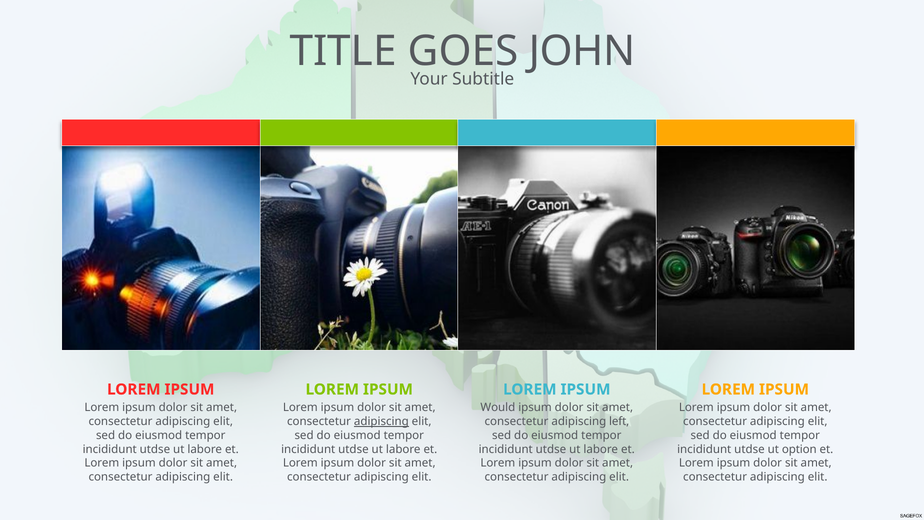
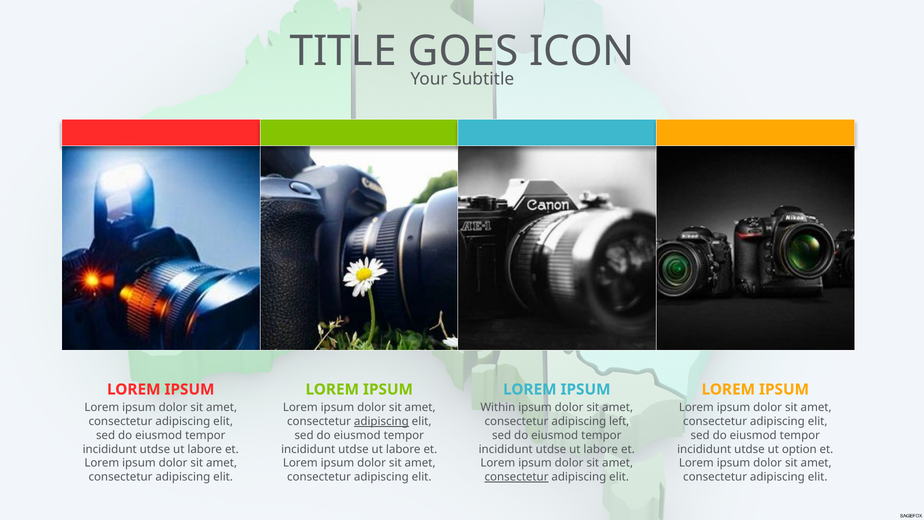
JOHN: JOHN -> ICON (582, 51)
Would: Would -> Within (498, 407)
consectetur underline: none -> present (517, 477)
